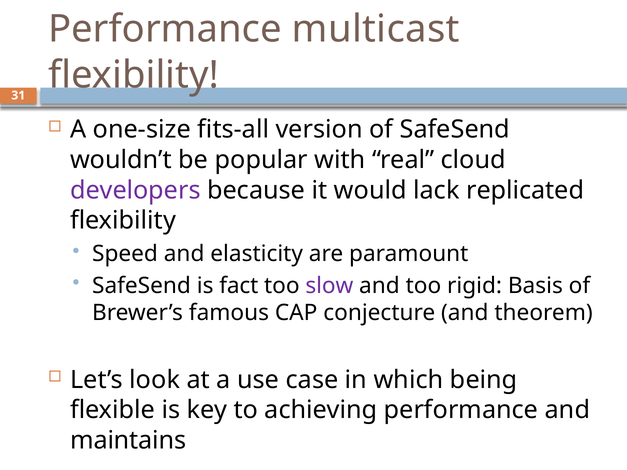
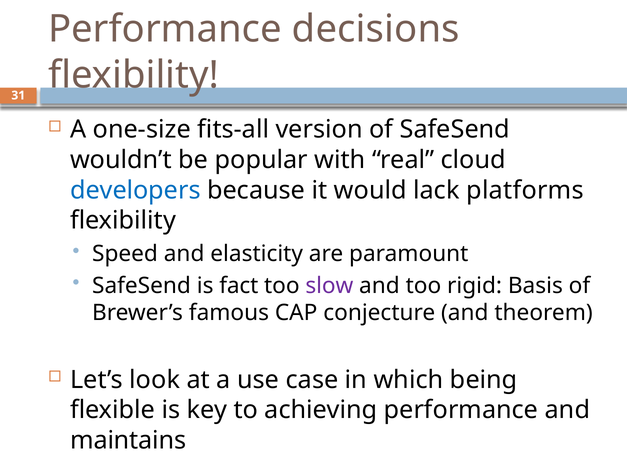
multicast: multicast -> decisions (376, 29)
developers colour: purple -> blue (135, 190)
replicated: replicated -> platforms (525, 190)
